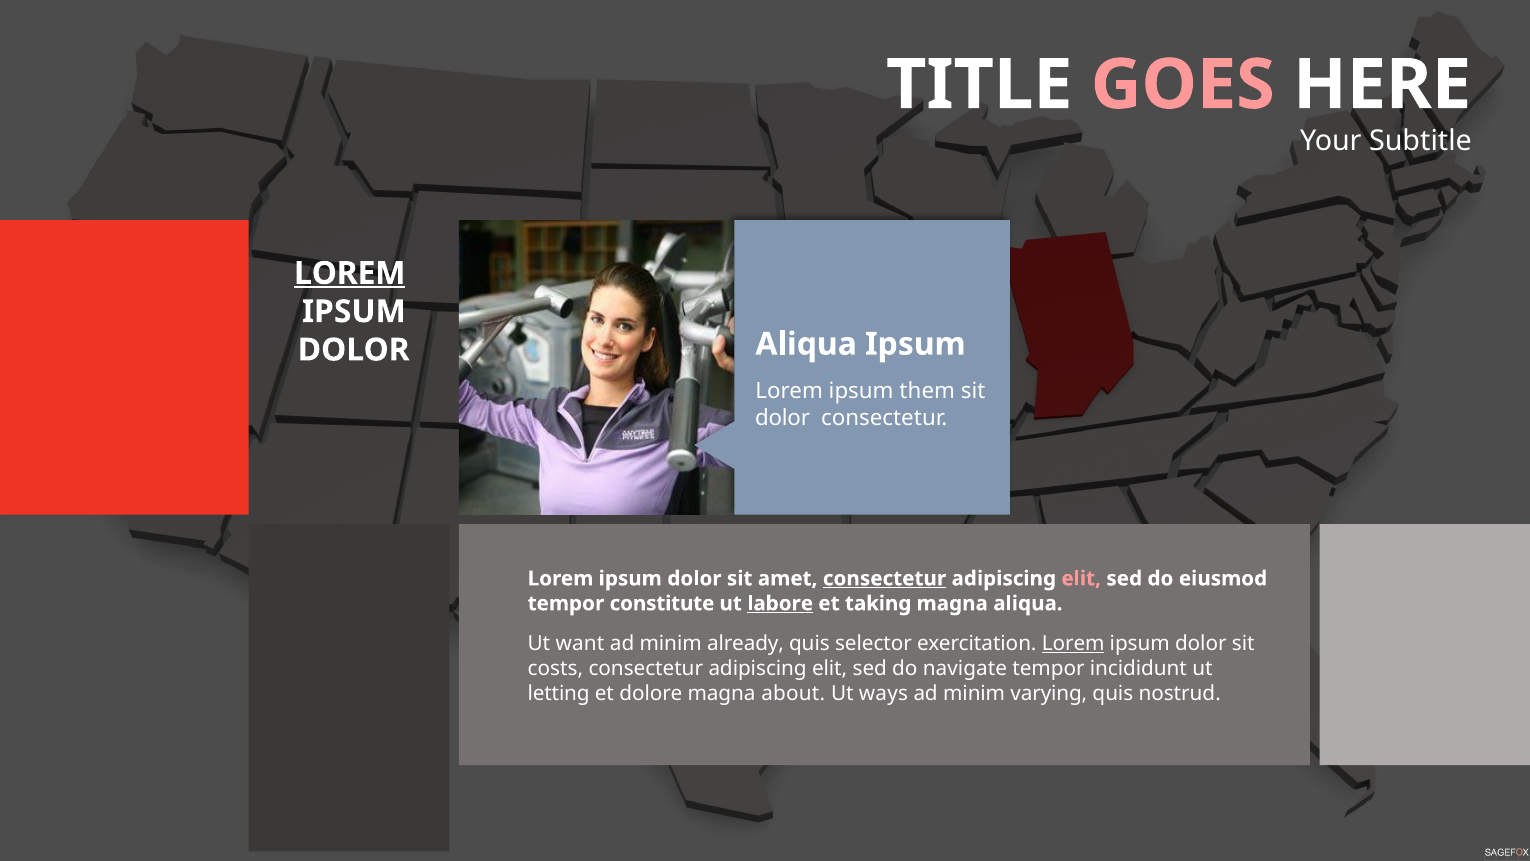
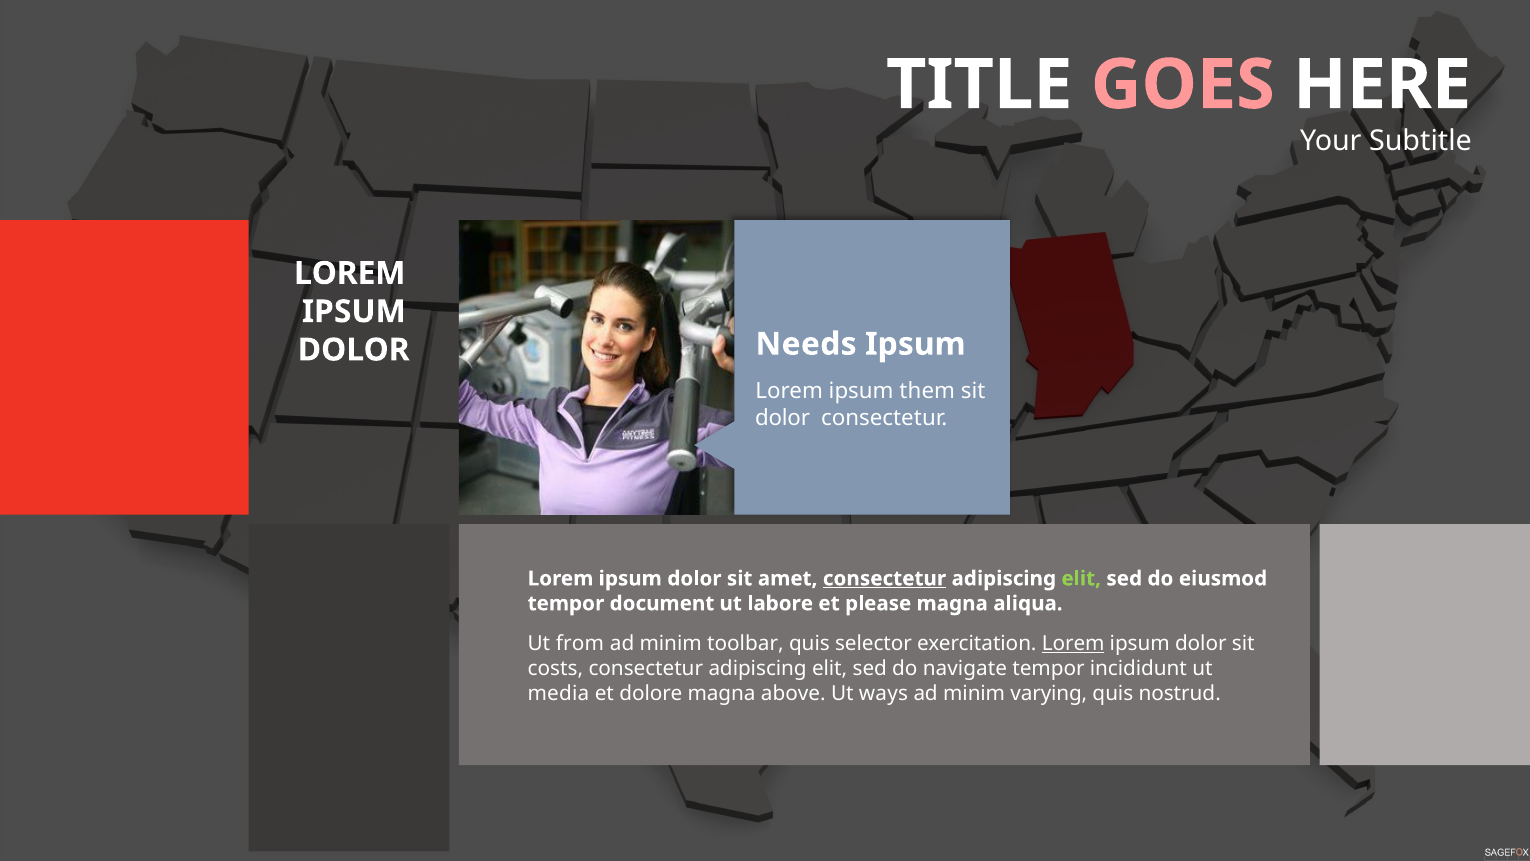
LOREM underline: present -> none (350, 273)
Aliqua: Aliqua -> Needs (806, 344)
elit colour: pink -> light green (1081, 578)
constitute: constitute -> document (662, 603)
labore underline: present -> none (780, 603)
taking: taking -> please (878, 603)
want: want -> from (580, 643)
already: already -> toolbar (745, 643)
letting: letting -> media (558, 693)
about: about -> above (793, 693)
